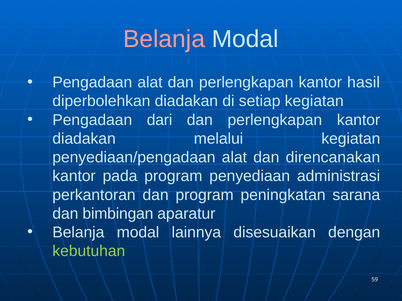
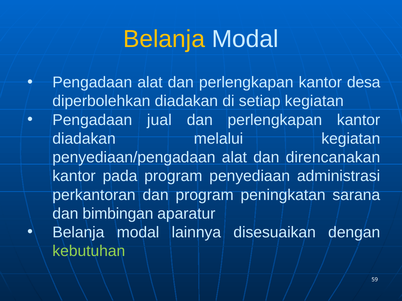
Belanja colour: pink -> yellow (164, 39)
hasil: hasil -> desa (364, 83)
dari: dari -> jual (159, 120)
